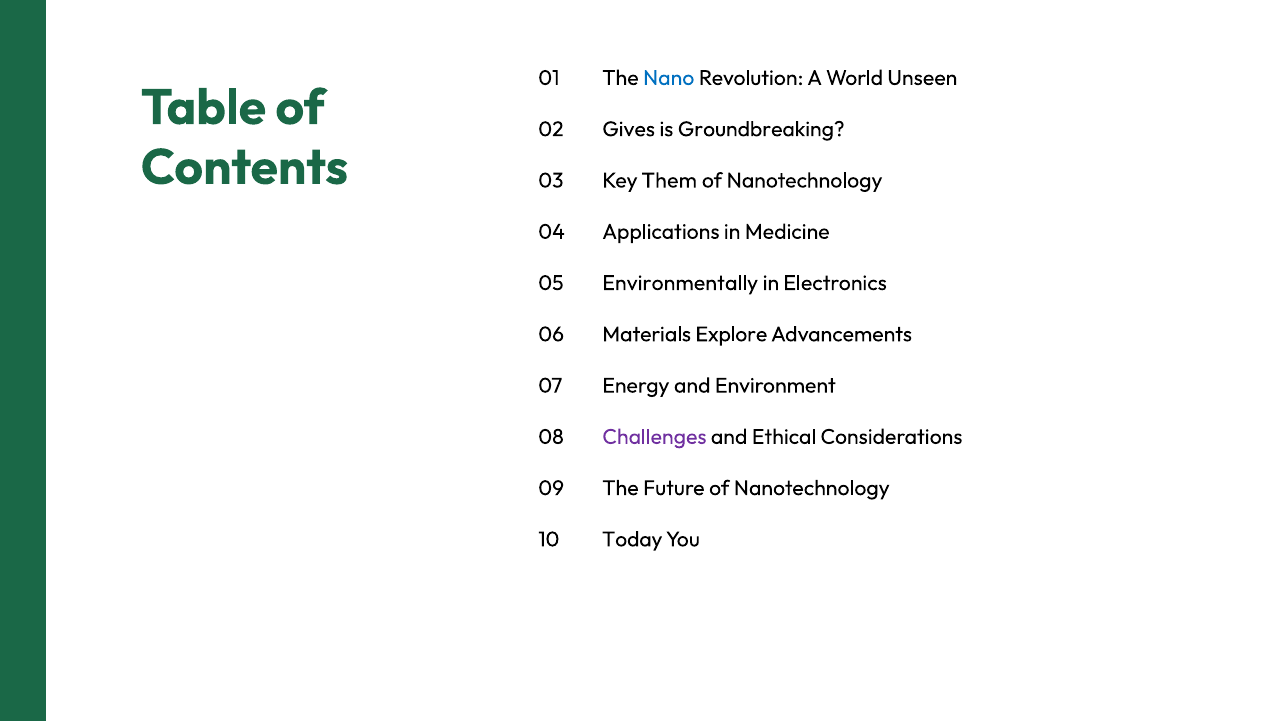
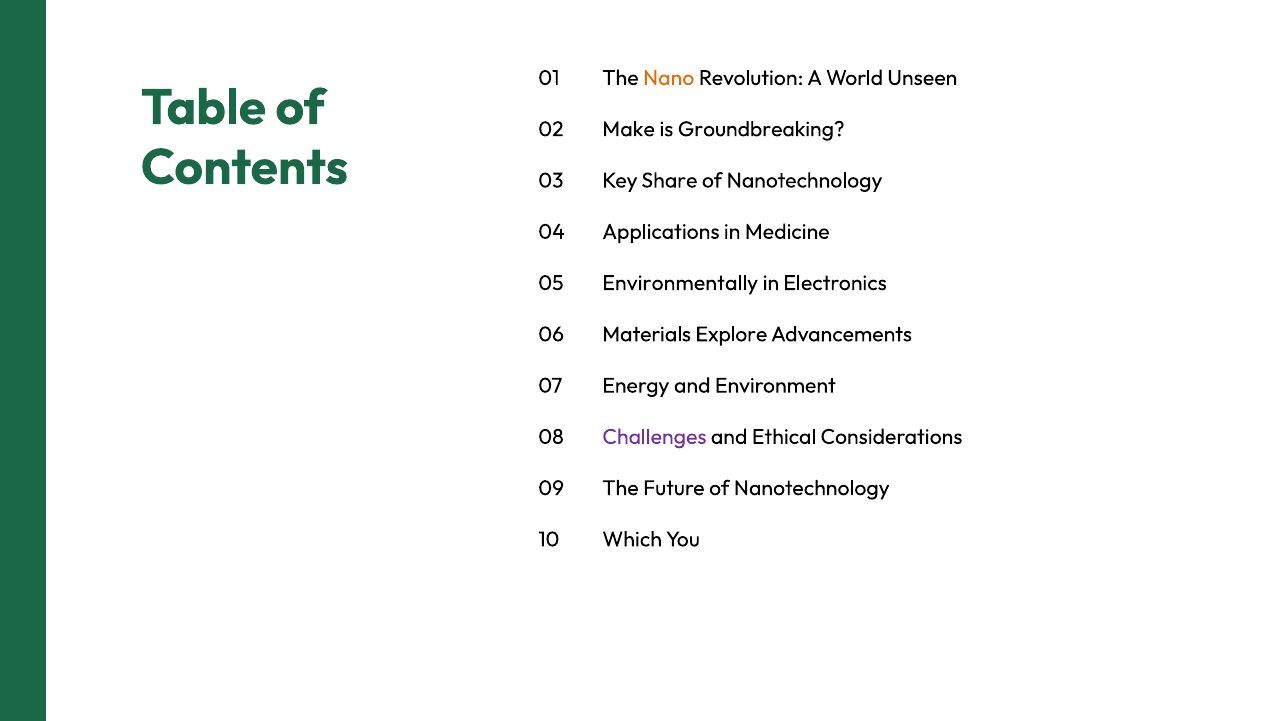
Nano colour: blue -> orange (669, 78)
Gives: Gives -> Make (629, 129)
Them: Them -> Share (669, 181)
Today: Today -> Which (632, 539)
